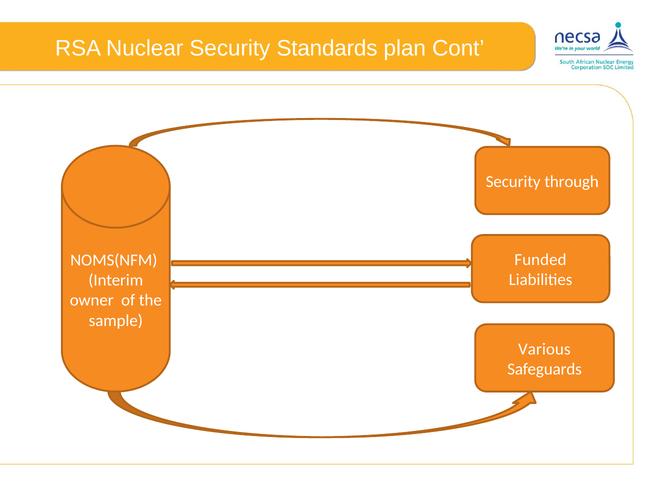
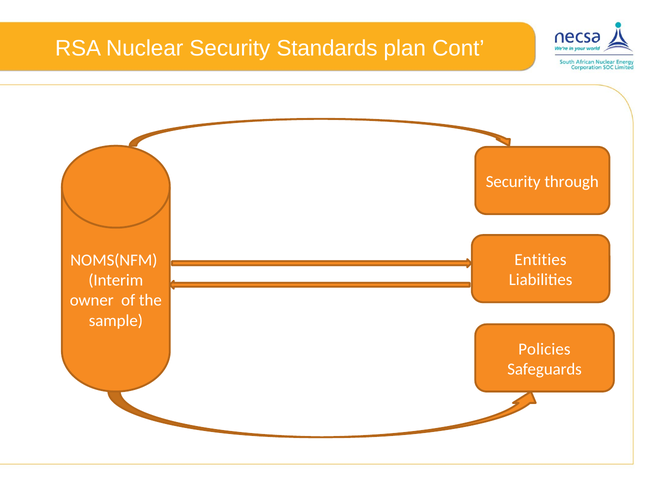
Funded: Funded -> Entities (540, 260)
Various: Various -> Policies (544, 349)
